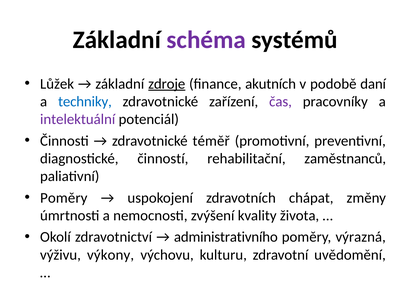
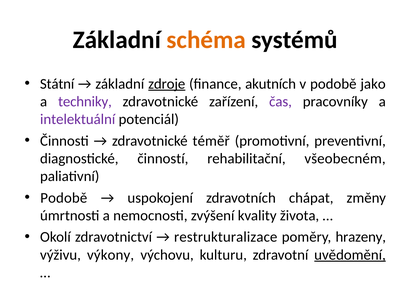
schéma colour: purple -> orange (206, 40)
Lůžek: Lůžek -> Státní (57, 84)
daní: daní -> jako (373, 84)
techniky colour: blue -> purple (85, 102)
zaměstnanců: zaměstnanců -> všeobecném (345, 159)
Poměry: Poměry -> Podobě (64, 198)
administrativního: administrativního -> restrukturalizace (226, 237)
výrazná: výrazná -> hrazeny (361, 237)
uvědomění underline: none -> present (350, 255)
